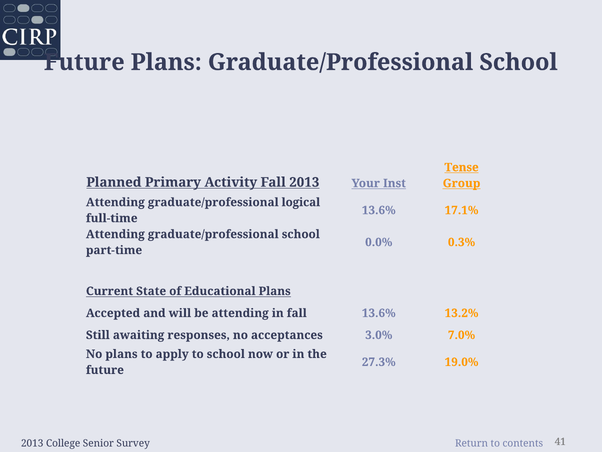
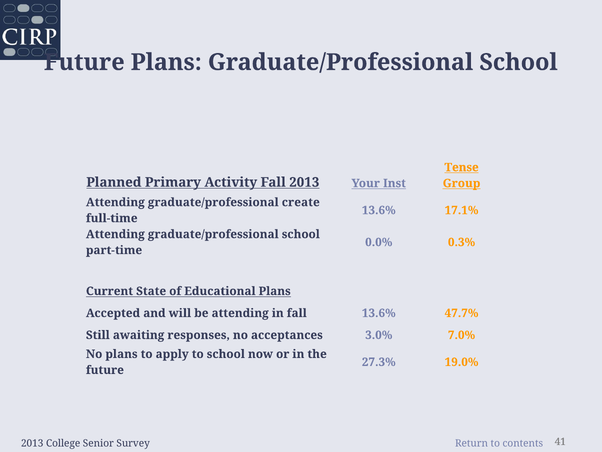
logical: logical -> create (301, 202)
13.2%: 13.2% -> 47.7% (462, 313)
